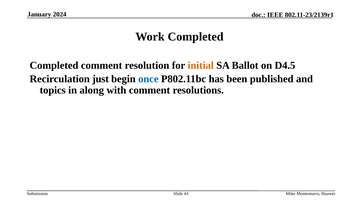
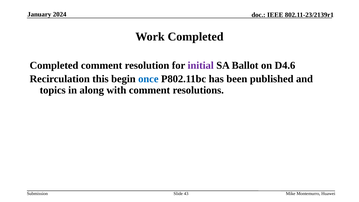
initial colour: orange -> purple (201, 65)
D4.5: D4.5 -> D4.6 (285, 65)
just: just -> this (100, 79)
